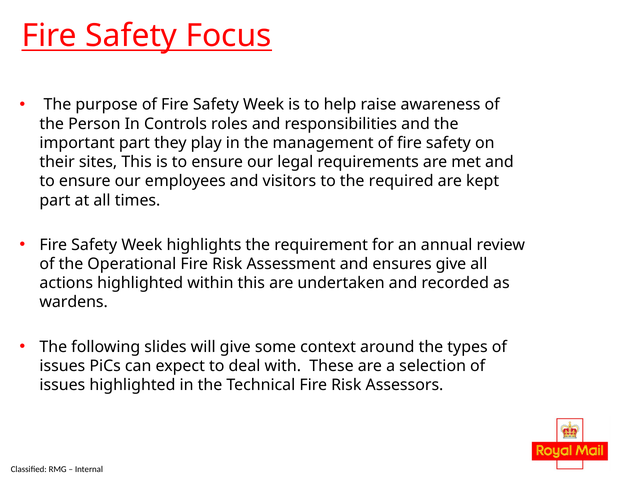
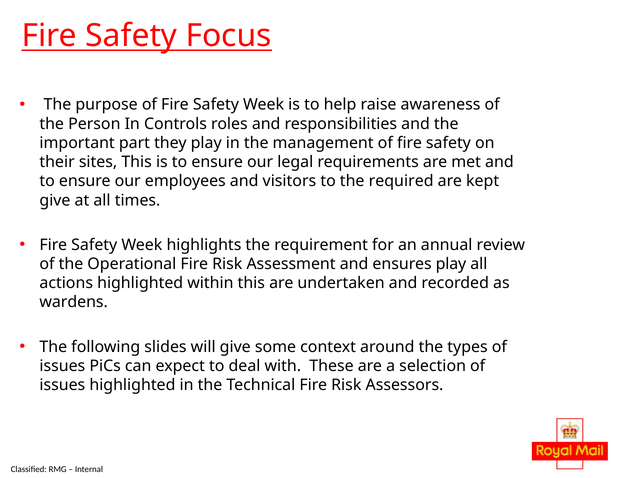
part: part -> give (55, 200)
ensures give: give -> play (451, 264)
